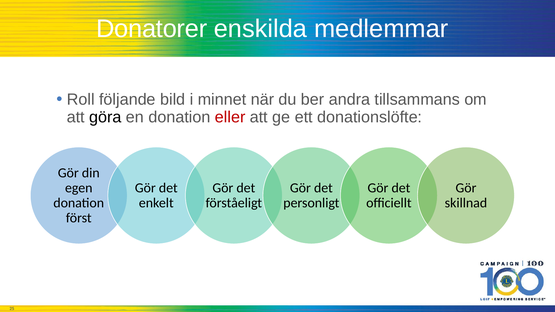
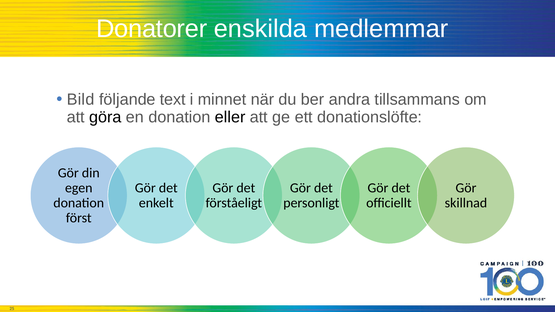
Roll: Roll -> Bild (81, 100)
bild: bild -> text (173, 100)
eller colour: red -> black (230, 117)
